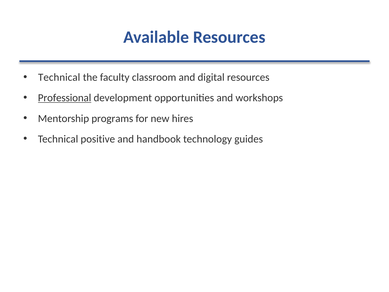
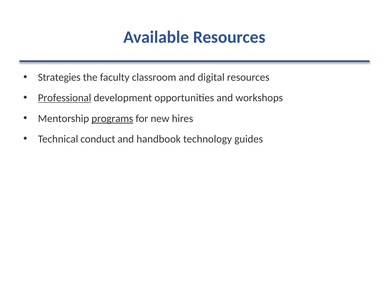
Technical: Technical -> Strategies (59, 77)
programs underline: none -> present (112, 118)
positive: positive -> conduct (98, 139)
